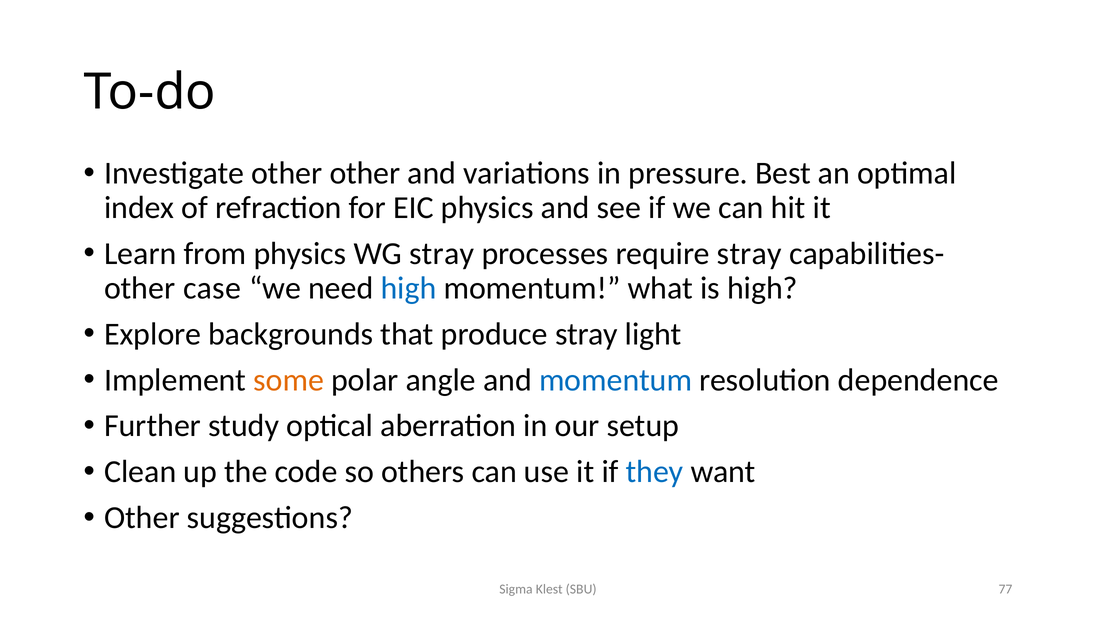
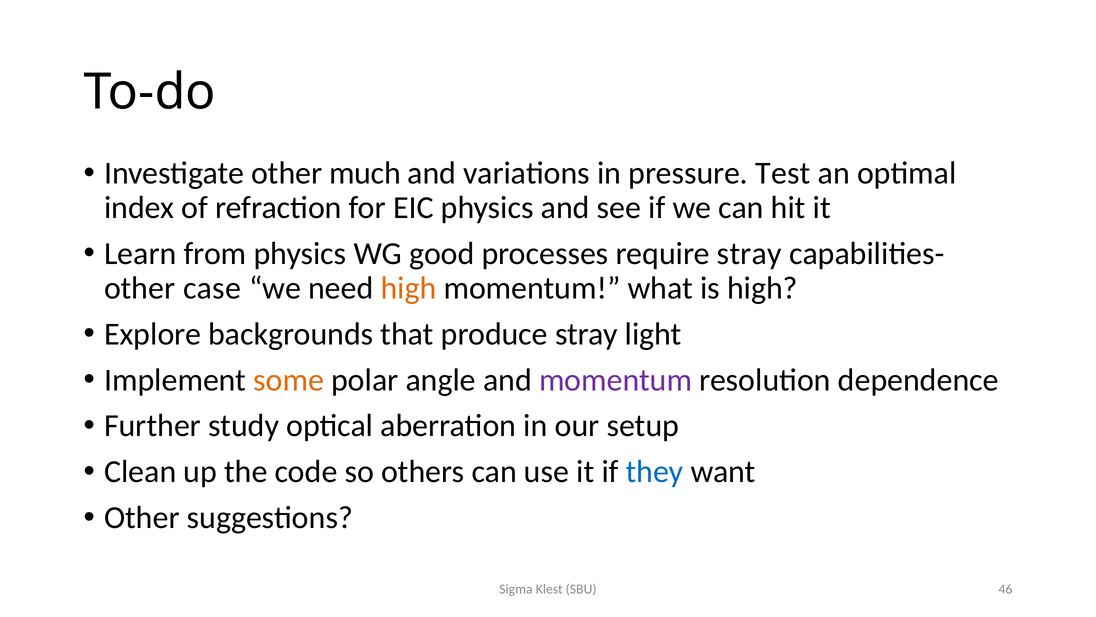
other other: other -> much (365, 173)
Best: Best -> Test (783, 173)
WG stray: stray -> good (442, 253)
high colour: blue -> orange (408, 288)
momentum colour: blue -> purple (616, 380)
77: 77 -> 46 (1005, 589)
